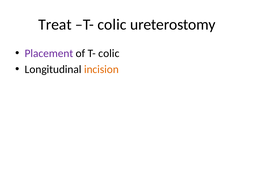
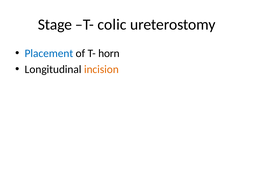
Treat: Treat -> Stage (55, 25)
Placement colour: purple -> blue (49, 53)
of T- colic: colic -> horn (109, 53)
